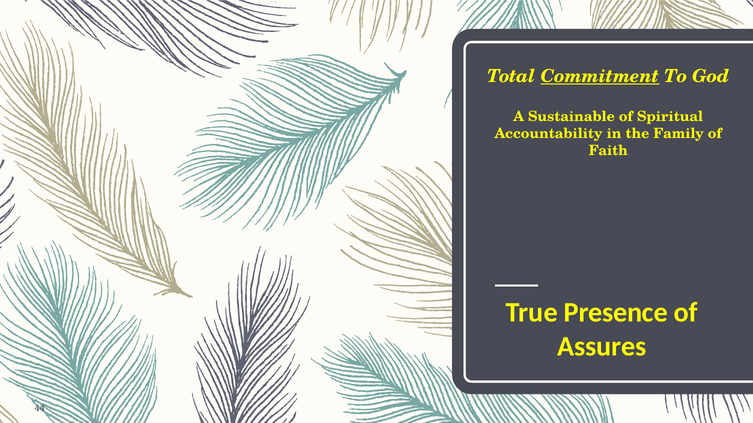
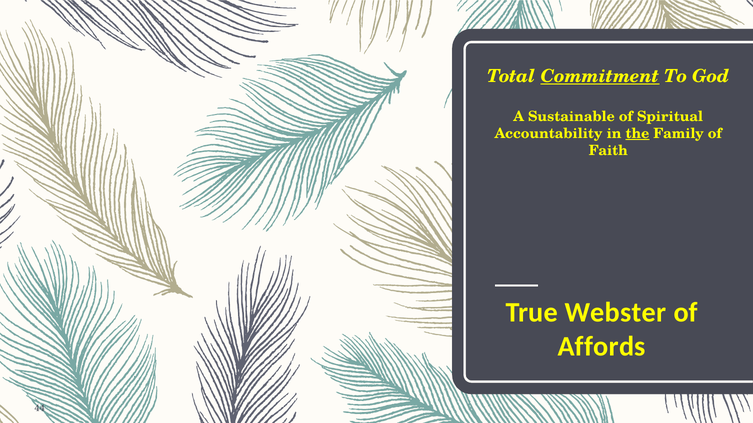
the underline: none -> present (637, 134)
Presence: Presence -> Webster (616, 313)
Assures: Assures -> Affords (602, 347)
